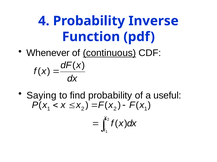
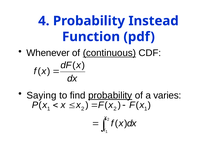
Inverse: Inverse -> Instead (154, 21)
probability underline: none -> present (110, 96)
useful: useful -> varies (167, 96)
